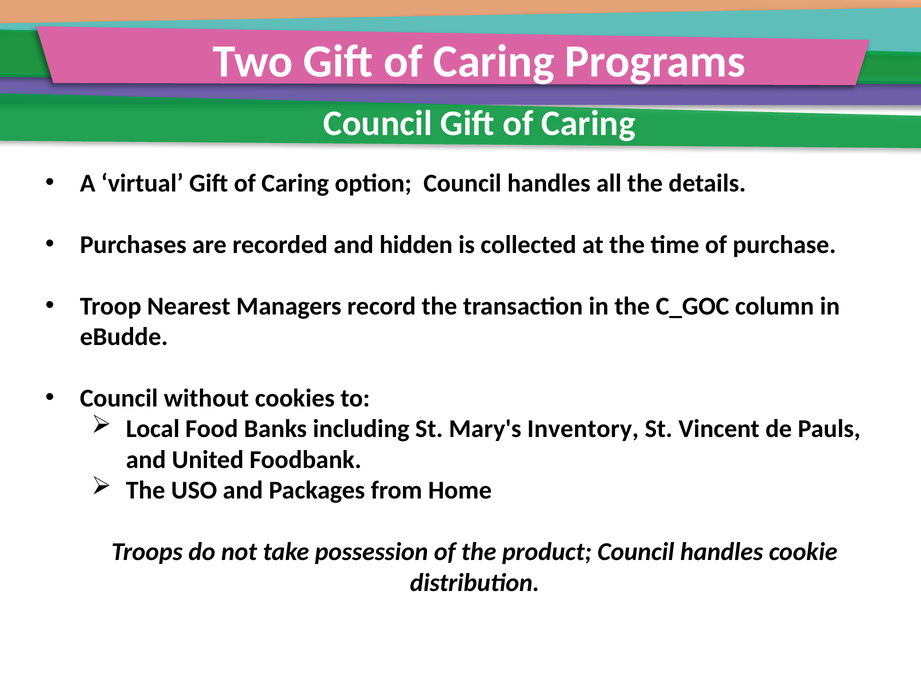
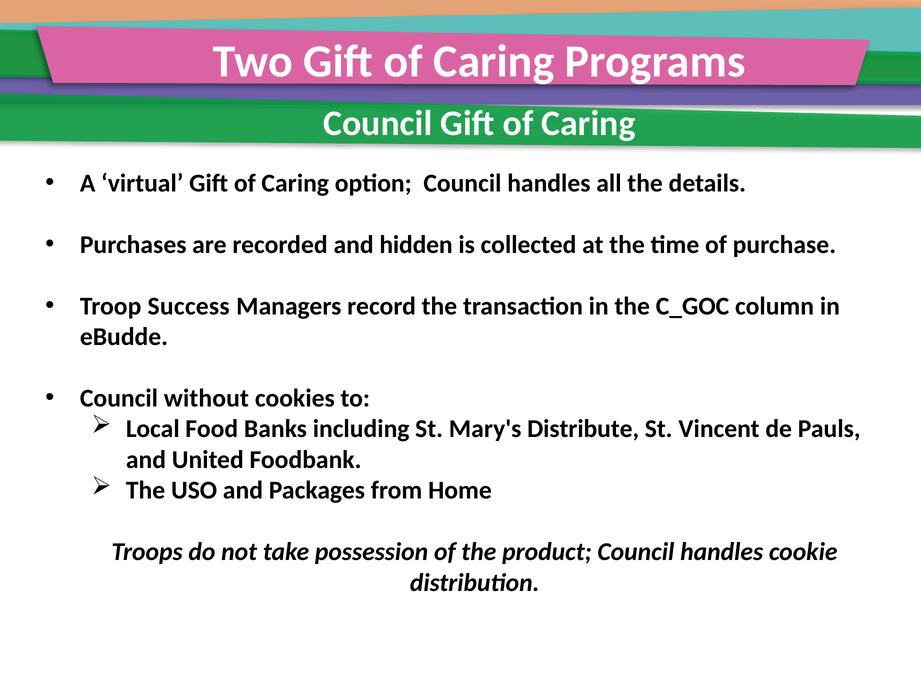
Nearest: Nearest -> Success (189, 306)
Inventory: Inventory -> Distribute (583, 429)
